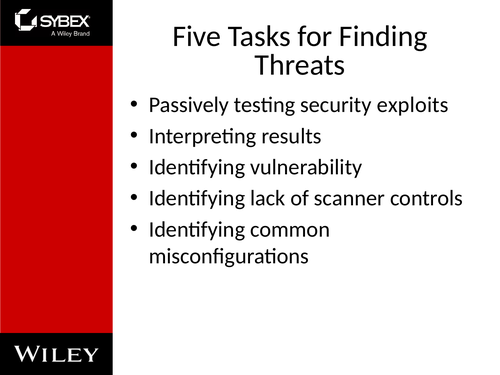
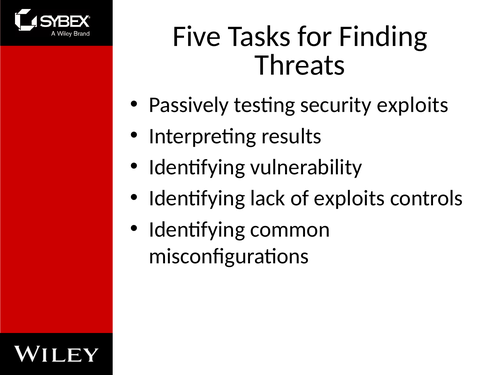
of scanner: scanner -> exploits (349, 198)
